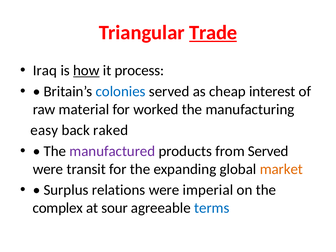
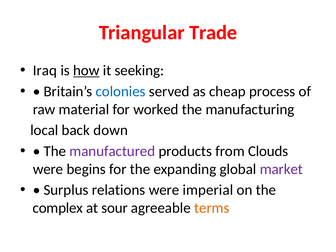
Trade underline: present -> none (213, 33)
process: process -> seeking (139, 70)
interest: interest -> process (272, 91)
easy: easy -> local (44, 130)
raked: raked -> down (111, 130)
from Served: Served -> Clouds (268, 151)
transit: transit -> begins (86, 169)
market colour: orange -> purple (281, 169)
terms colour: blue -> orange (212, 208)
